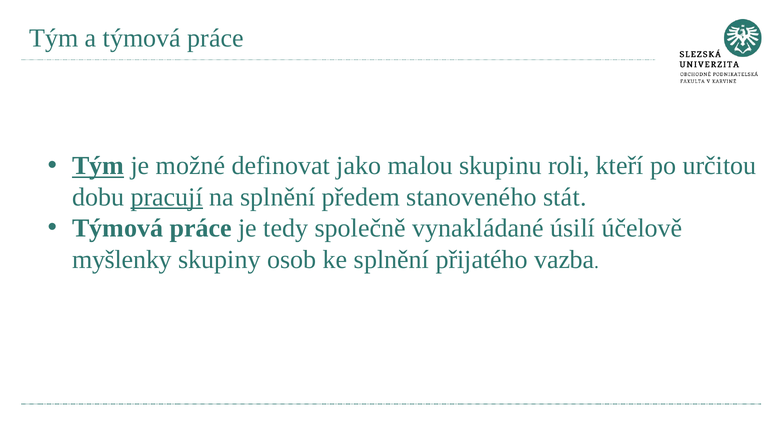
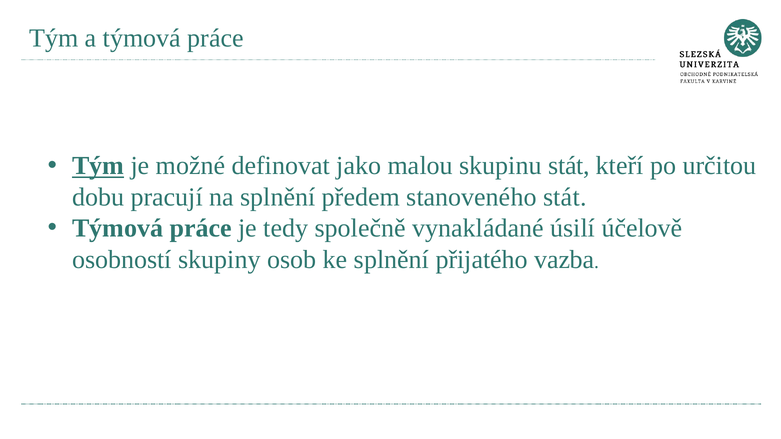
skupinu roli: roli -> stát (569, 166)
pracují underline: present -> none (167, 197)
myšlenky: myšlenky -> osobností (122, 260)
